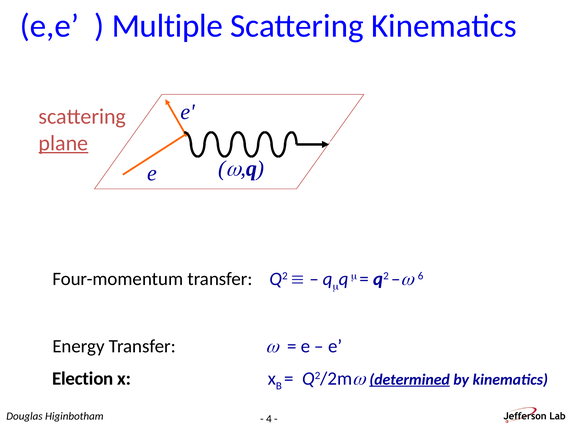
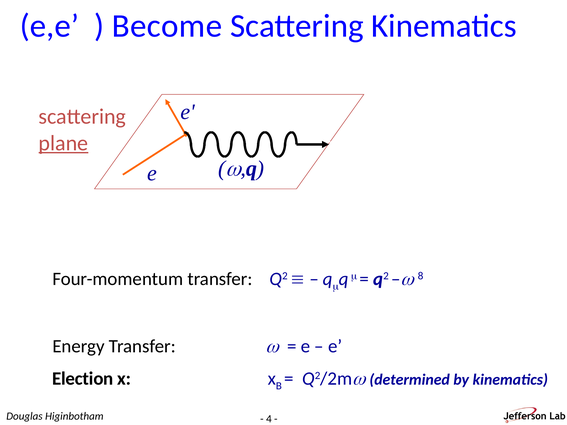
Multiple: Multiple -> Become (167, 26)
6: 6 -> 8 (421, 276)
determined underline: present -> none (410, 380)
